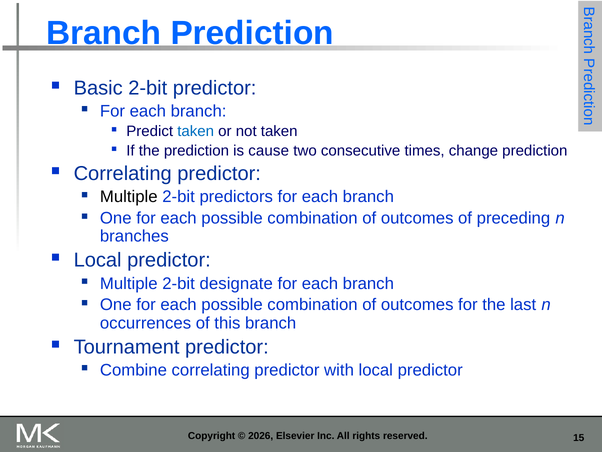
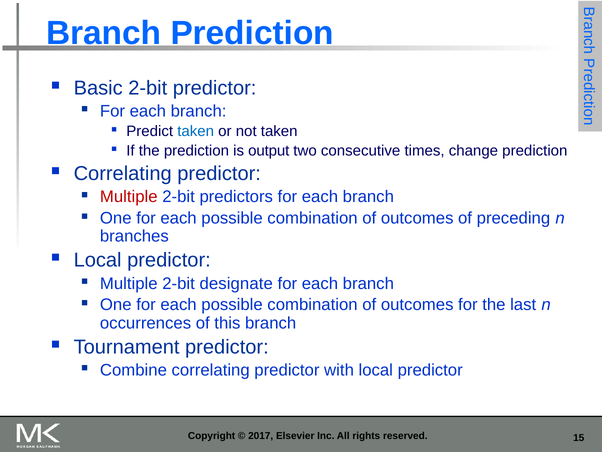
cause: cause -> output (269, 150)
Multiple colour: black -> red (129, 197)
2026: 2026 -> 2017 (261, 435)
